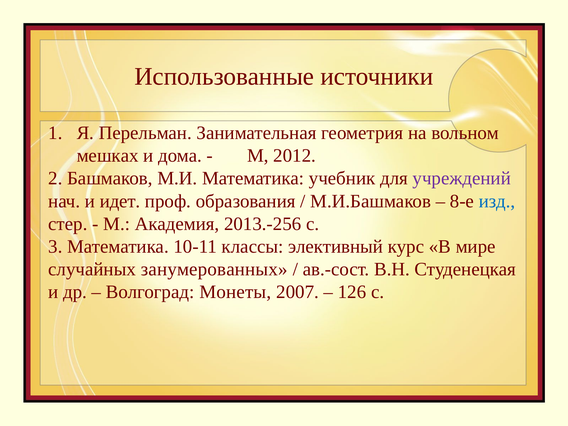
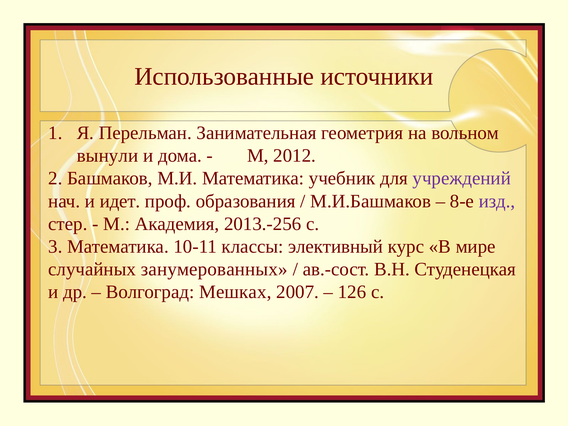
мешках: мешках -> вынули (108, 156)
изд colour: blue -> purple (497, 201)
Монеты: Монеты -> Мешках (235, 292)
